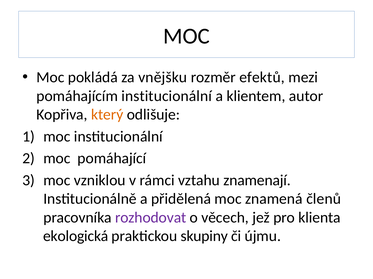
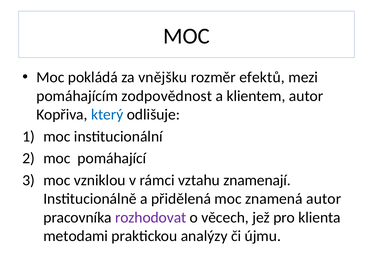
pomáhajícím institucionální: institucionální -> zodpovědnost (167, 96)
který colour: orange -> blue (107, 115)
znamená členů: členů -> autor (324, 199)
ekologická: ekologická -> metodami (76, 237)
skupiny: skupiny -> analýzy (204, 237)
